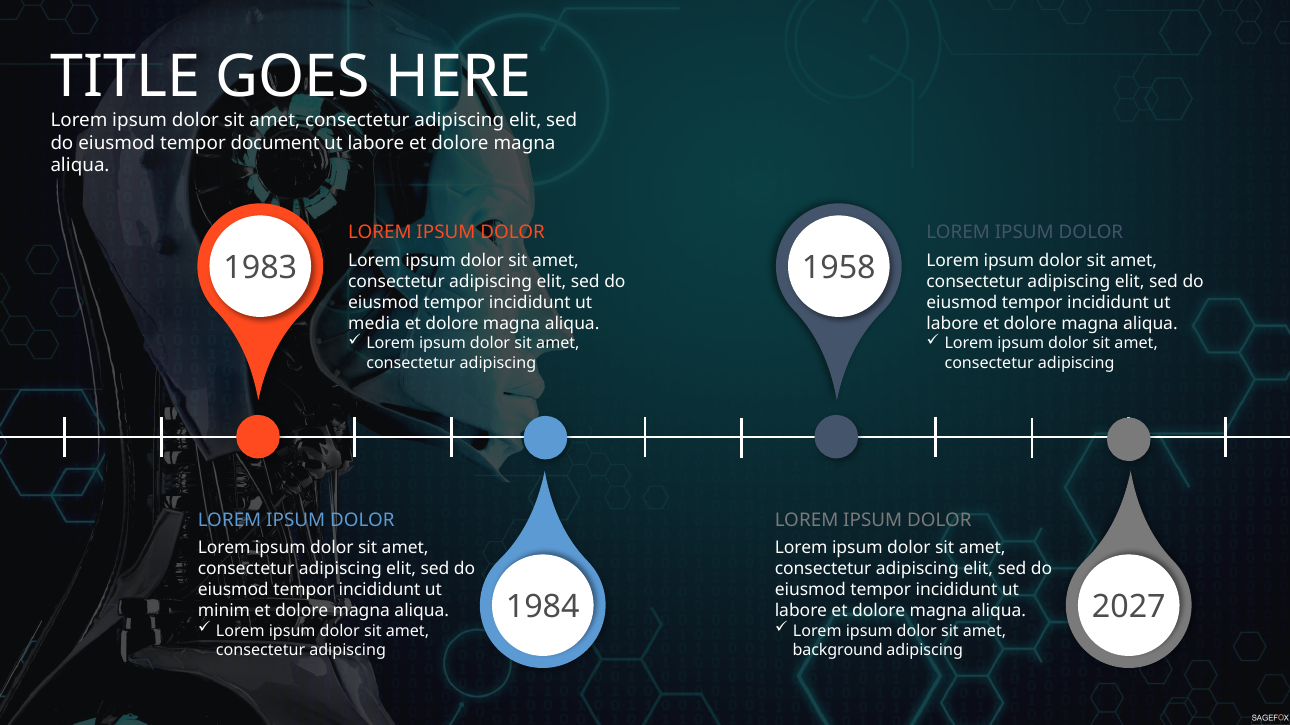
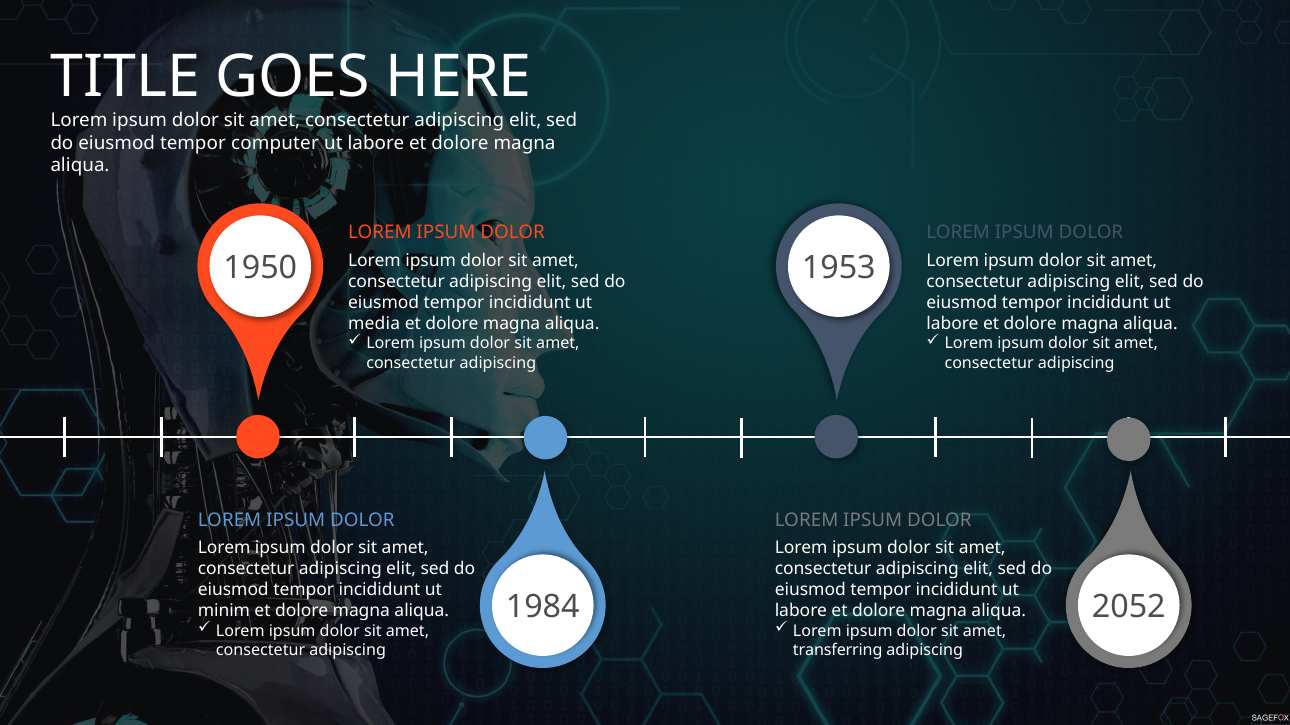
document: document -> computer (275, 143)
1983: 1983 -> 1950 (260, 268)
1958: 1958 -> 1953 (839, 268)
2027: 2027 -> 2052 (1129, 608)
background: background -> transferring (838, 651)
